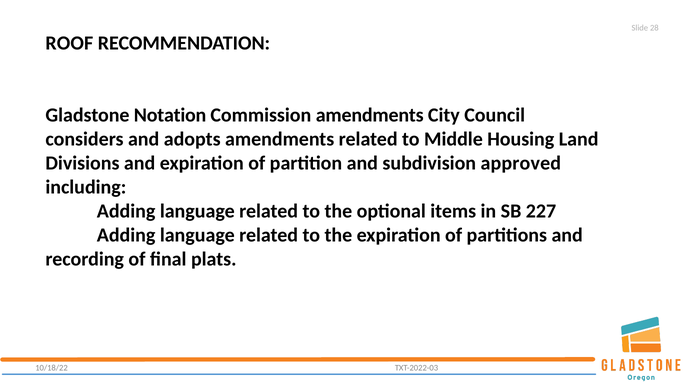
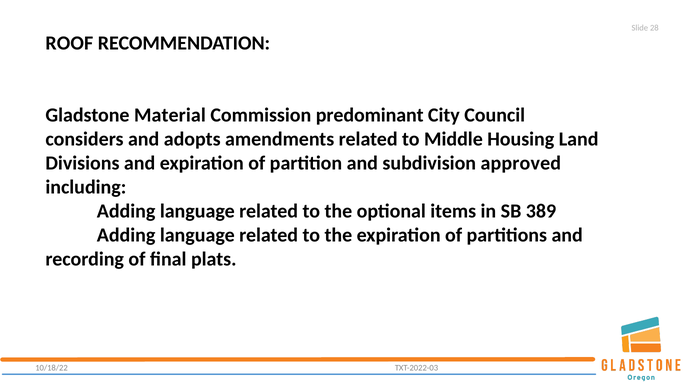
Notation: Notation -> Material (170, 115)
Commission amendments: amendments -> predominant (370, 115)
227: 227 -> 389 (541, 211)
